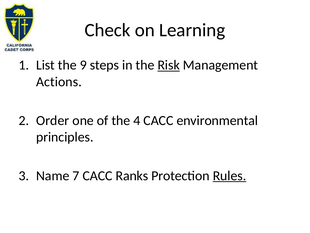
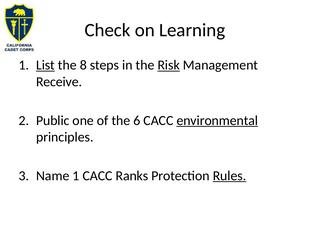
List underline: none -> present (45, 65)
9: 9 -> 8 (83, 65)
Actions: Actions -> Receive (59, 82)
Order: Order -> Public (53, 120)
4: 4 -> 6 (137, 120)
environmental underline: none -> present (217, 120)
Name 7: 7 -> 1 (76, 175)
